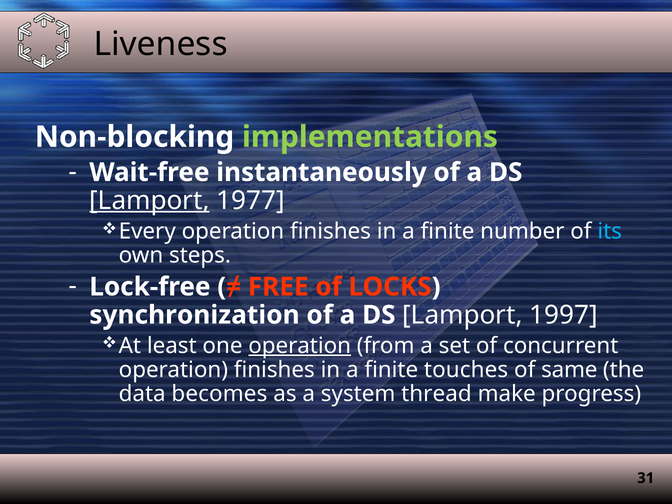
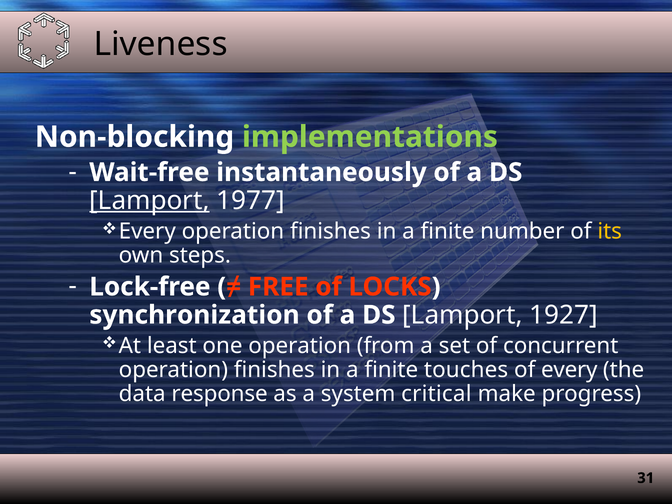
its colour: light blue -> yellow (610, 231)
1997: 1997 -> 1927 (563, 315)
operation underline: present -> none (300, 346)
of same: same -> every (569, 370)
becomes: becomes -> response (220, 394)
thread: thread -> critical (436, 394)
